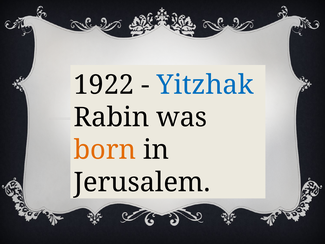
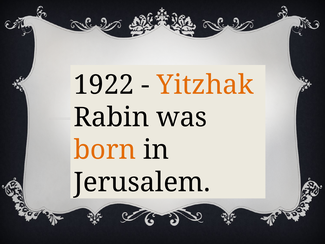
Yitzhak colour: blue -> orange (205, 85)
